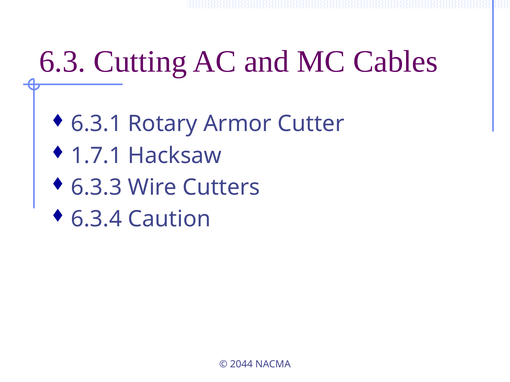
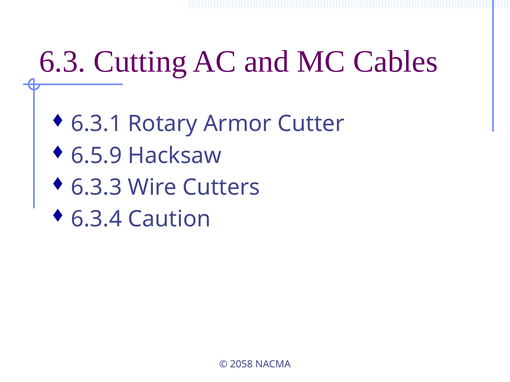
1.7.1: 1.7.1 -> 6.5.9 (96, 156)
2044: 2044 -> 2058 (241, 365)
